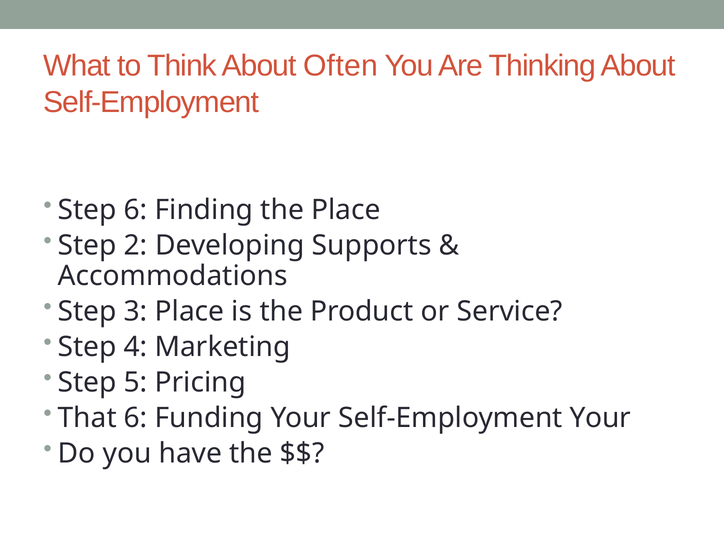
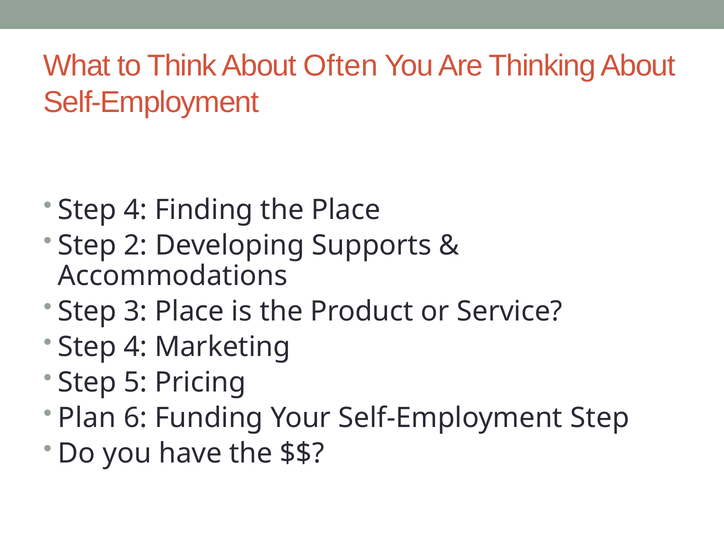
6: 6 -> 4 (136, 210)
That: That -> Plan (87, 418)
Self-Employment Your: Your -> Step (600, 418)
